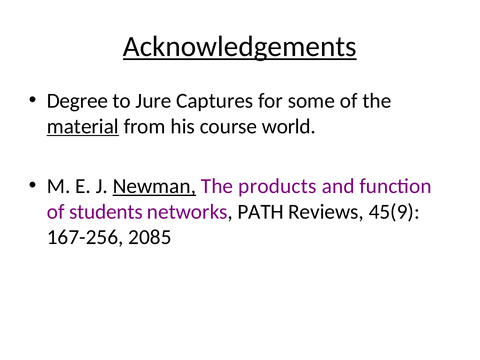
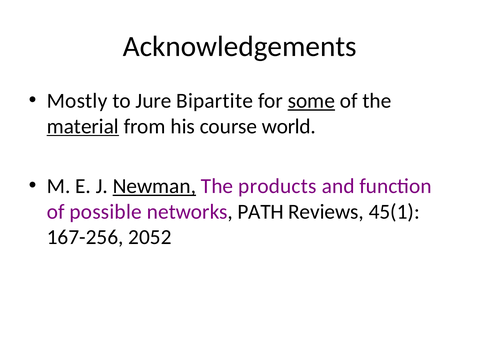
Acknowledgements underline: present -> none (240, 46)
Degree: Degree -> Mostly (77, 101)
Captures: Captures -> Bipartite (215, 101)
some underline: none -> present (311, 101)
students: students -> possible (106, 212)
45(9: 45(9 -> 45(1 (394, 212)
2085: 2085 -> 2052 (150, 237)
